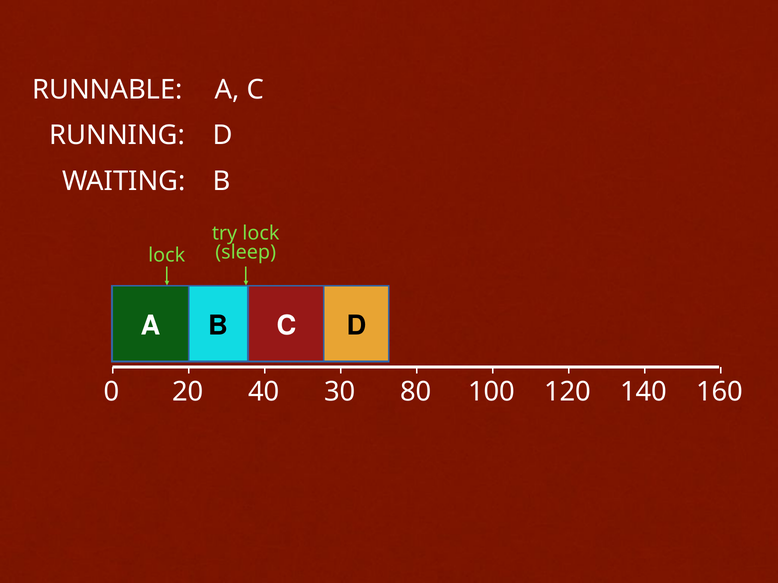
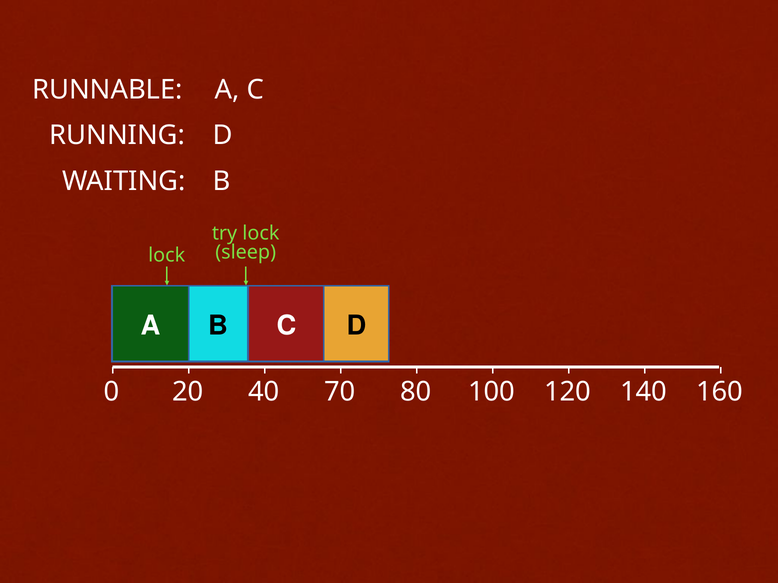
30: 30 -> 70 (340, 392)
